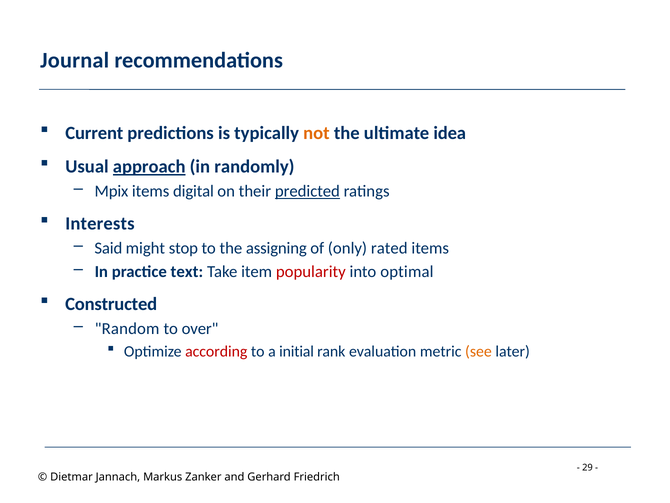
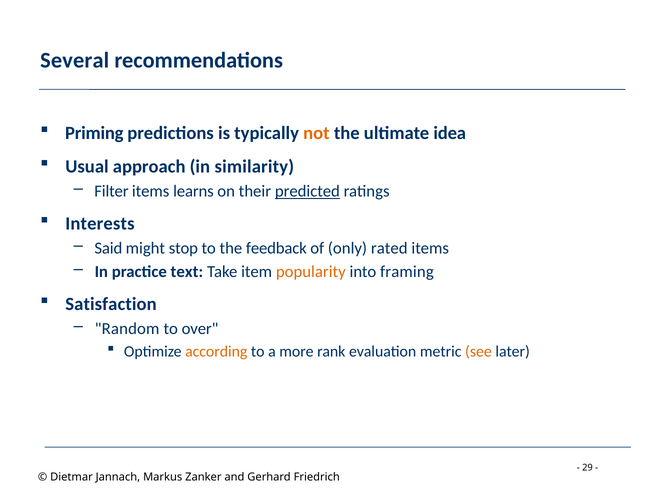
Journal: Journal -> Several (75, 60)
Current: Current -> Priming (94, 133)
approach underline: present -> none (149, 167)
randomly: randomly -> similarity (254, 167)
Mpix: Mpix -> Filter (111, 191)
digital: digital -> learns (193, 191)
assigning: assigning -> feedback (276, 248)
popularity colour: red -> orange (311, 271)
optimal: optimal -> framing (407, 271)
Constructed: Constructed -> Satisfaction (111, 304)
according colour: red -> orange (216, 351)
initial: initial -> more (296, 351)
